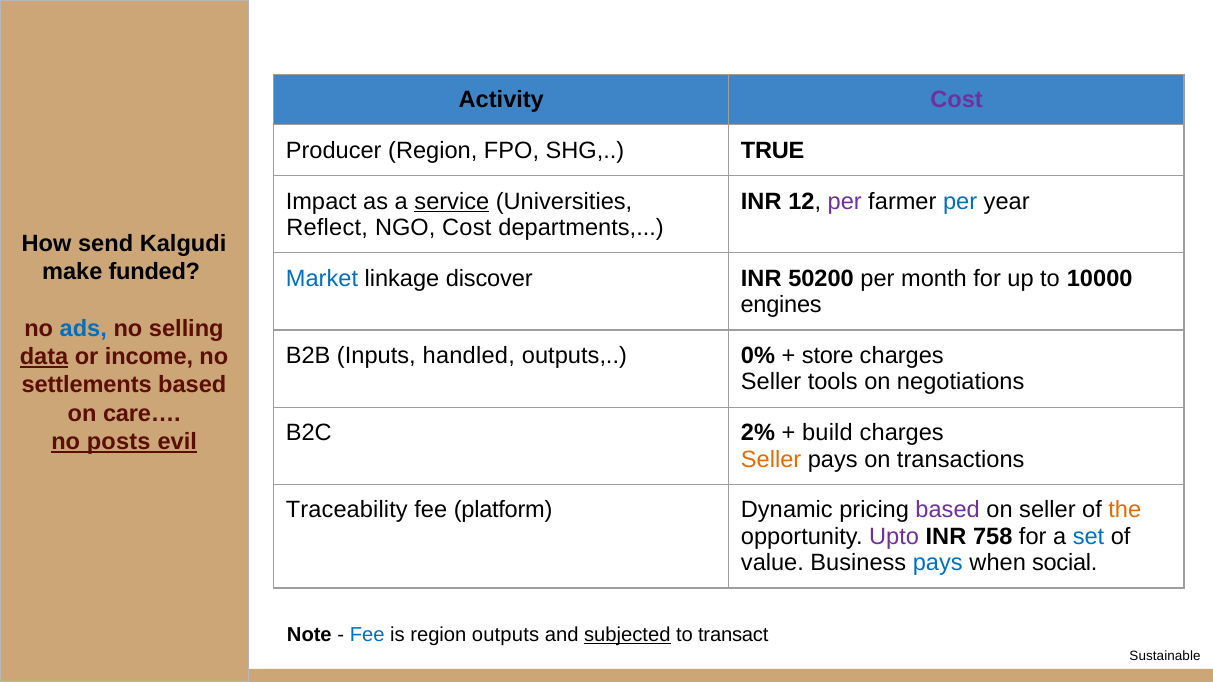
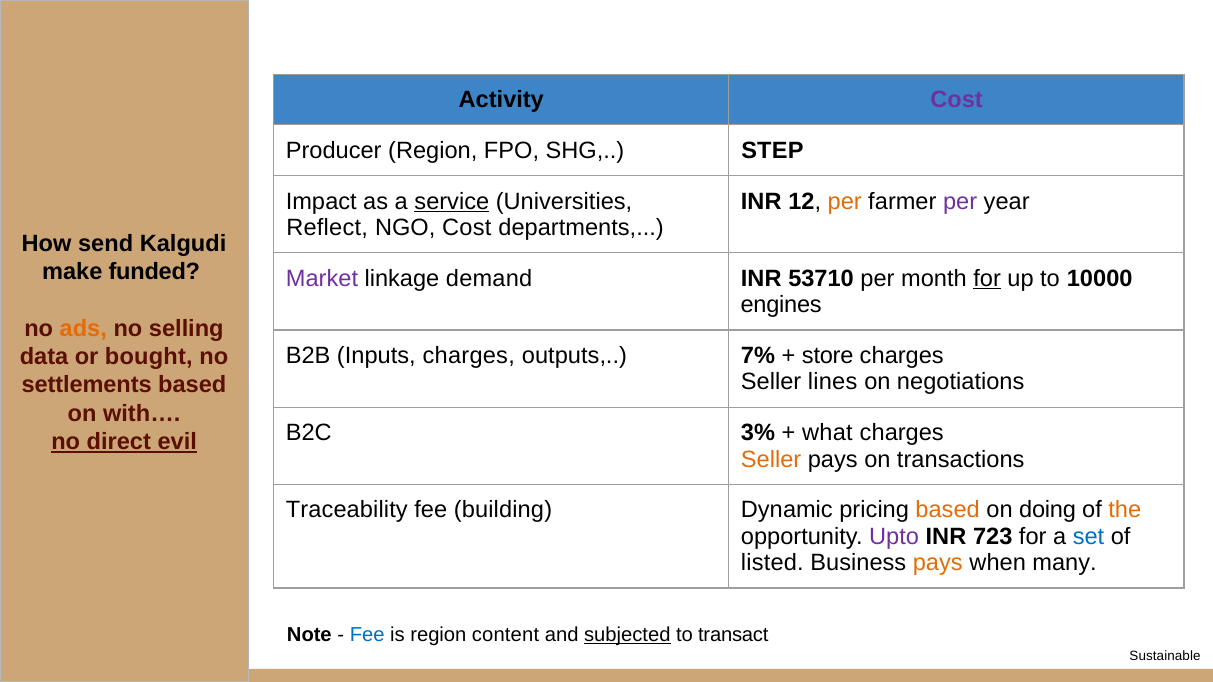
TRUE: TRUE -> STEP (772, 151)
per colour: purple -> orange (845, 201)
per colour: blue -> purple (960, 201)
Market colour: blue -> purple (322, 279)
discover: discover -> demand (489, 279)
50200: 50200 -> 53710 (821, 279)
for underline: none -> present (987, 279)
ads colour: blue -> orange (83, 329)
Inputs handled: handled -> charges (469, 356)
0%: 0% -> 7% (758, 356)
data underline: present -> none (44, 357)
income: income -> bought (149, 357)
tools: tools -> lines (833, 382)
care…: care… -> with… (142, 414)
2%: 2% -> 3% (758, 433)
build: build -> what (827, 433)
posts: posts -> direct (119, 442)
platform: platform -> building (503, 510)
based colour: purple -> orange (948, 510)
on seller: seller -> doing (1048, 510)
758: 758 -> 723 (993, 537)
value: value -> listed (772, 563)
pays colour: blue -> orange (938, 563)
social: social -> many (1065, 563)
region outputs: outputs -> content (506, 635)
